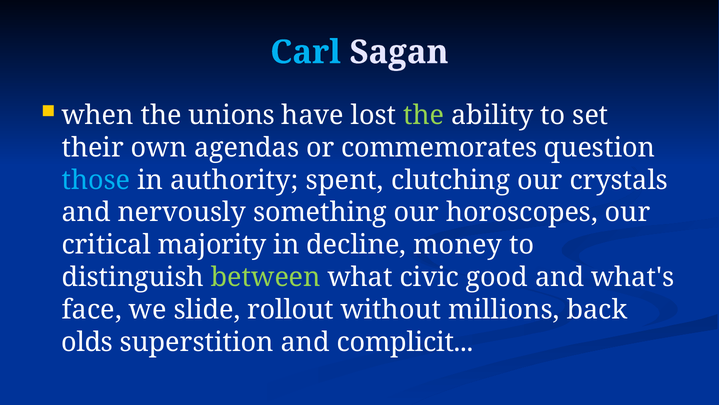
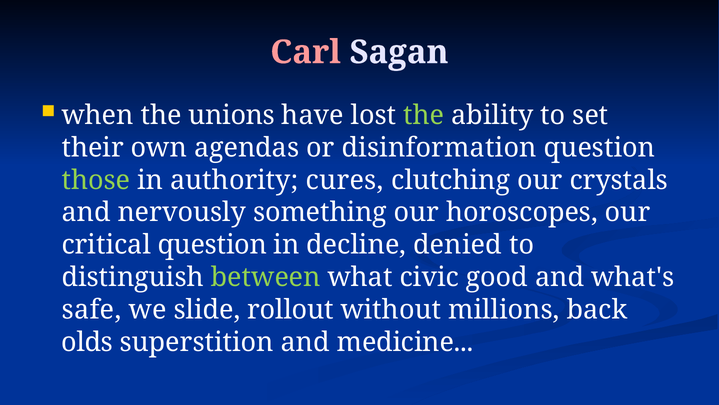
Carl colour: light blue -> pink (306, 52)
commemorates: commemorates -> disinformation (439, 147)
those colour: light blue -> light green (96, 180)
spent: spent -> cures (345, 180)
critical majority: majority -> question (212, 245)
money: money -> denied (458, 245)
face: face -> safe (92, 309)
complicit: complicit -> medicine (405, 342)
